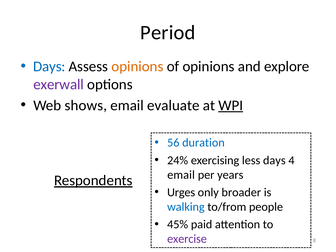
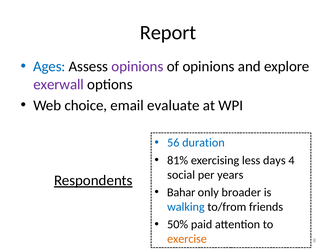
Period: Period -> Report (168, 33)
Days: Days -> Ages (49, 66)
opinions colour: orange -> purple (137, 66)
shows: shows -> choice (86, 105)
WPI underline: present -> none (231, 105)
24%: 24% -> 81% (178, 160)
email: email -> social (181, 175)
Urges: Urges -> Bahar (181, 192)
people: people -> friends (266, 207)
45%: 45% -> 50% (178, 224)
exercise colour: purple -> orange (187, 239)
